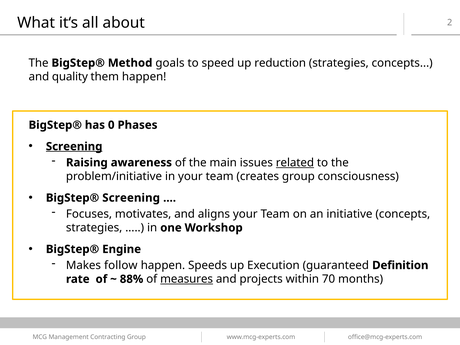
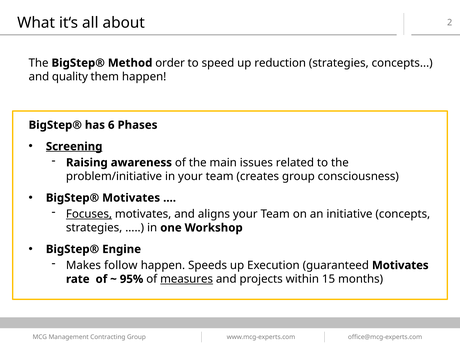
goals: goals -> order (170, 63)
0: 0 -> 6 (111, 125)
related underline: present -> none (295, 163)
BigStep® Screening: Screening -> Motivates (131, 198)
Focuses underline: none -> present (89, 214)
guaranteed Definition: Definition -> Motivates (400, 265)
88%: 88% -> 95% (132, 279)
70: 70 -> 15 (329, 279)
